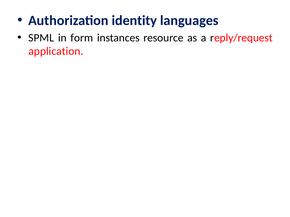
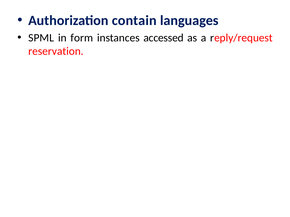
identity: identity -> contain (134, 21)
resource: resource -> accessed (164, 38)
application: application -> reservation (56, 51)
